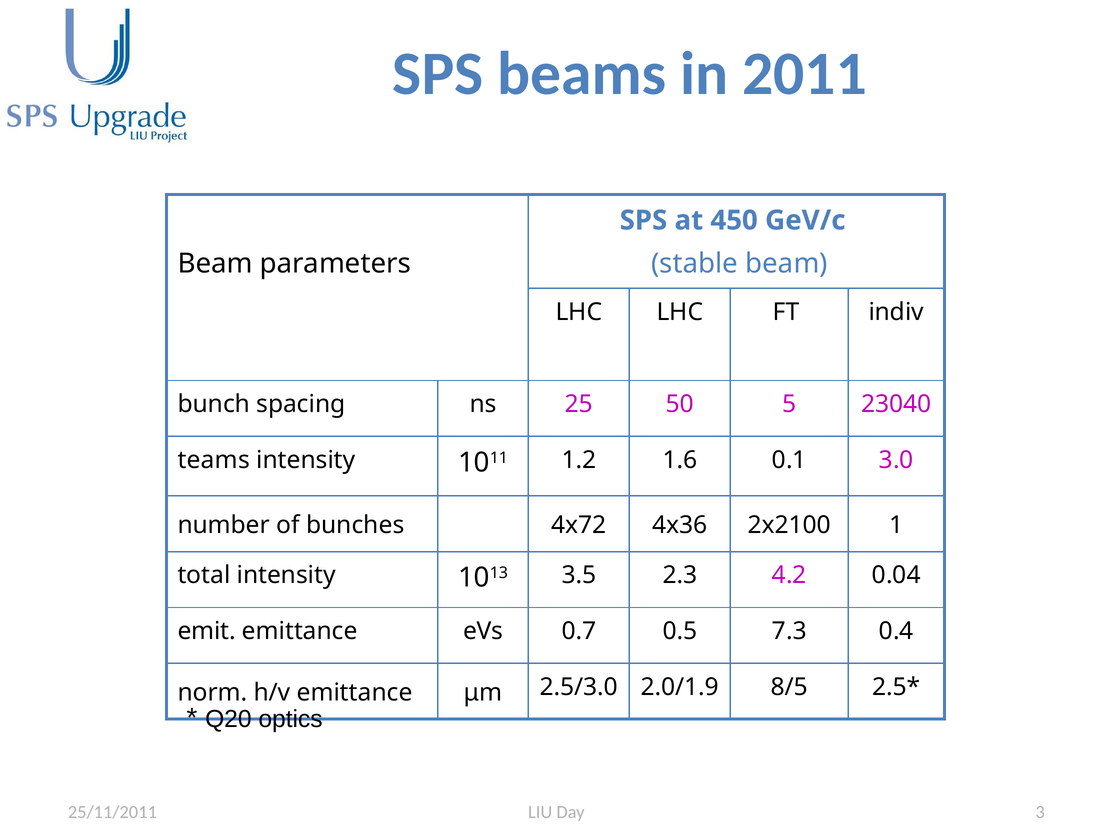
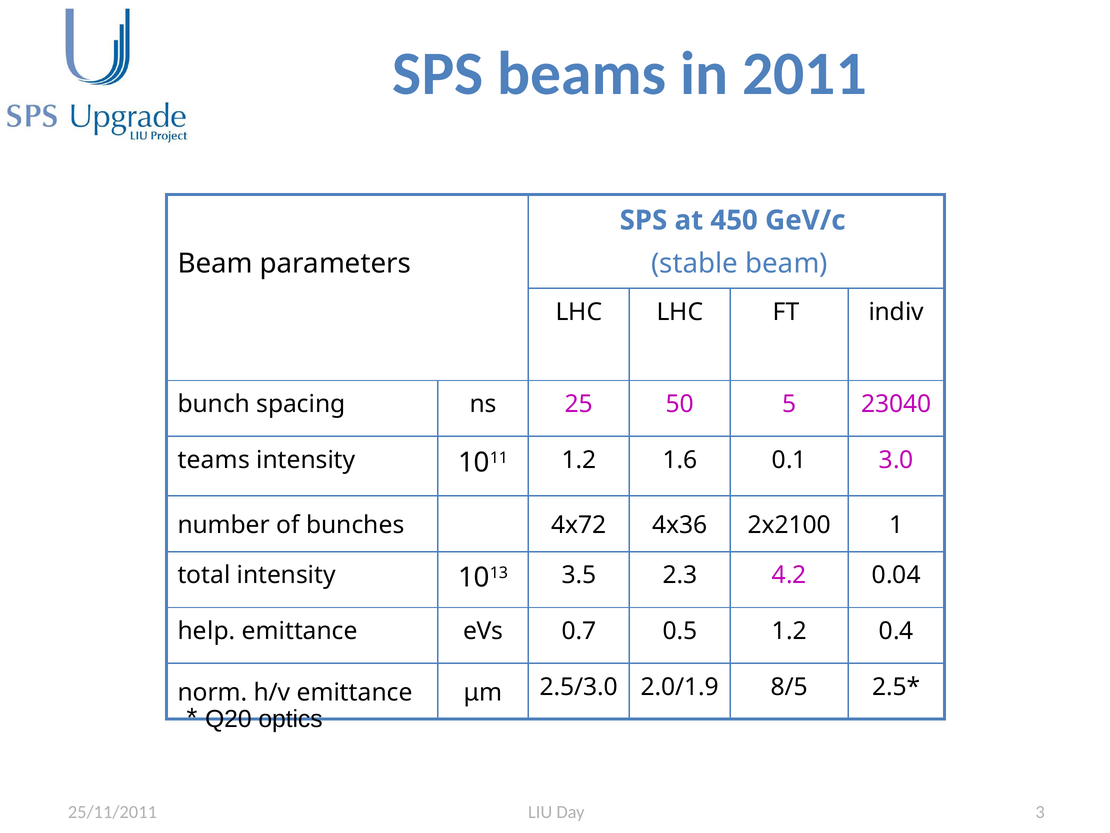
emit: emit -> help (207, 631)
0.5 7.3: 7.3 -> 1.2 (789, 631)
